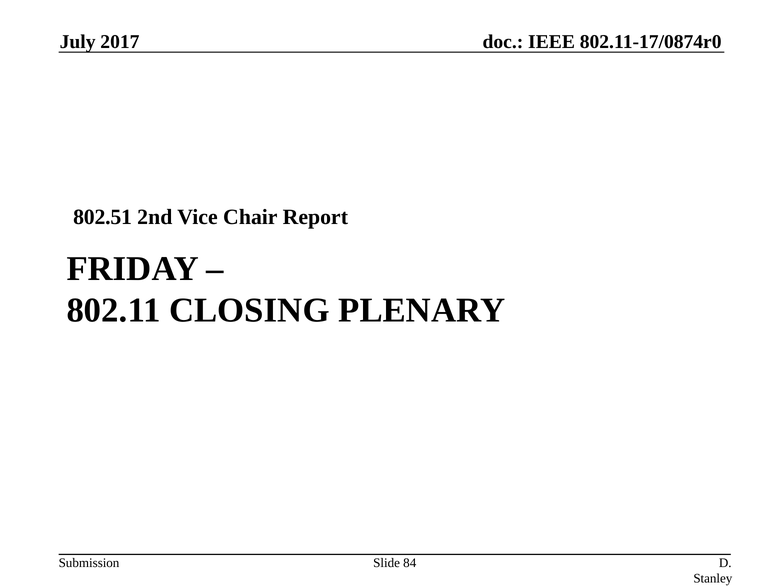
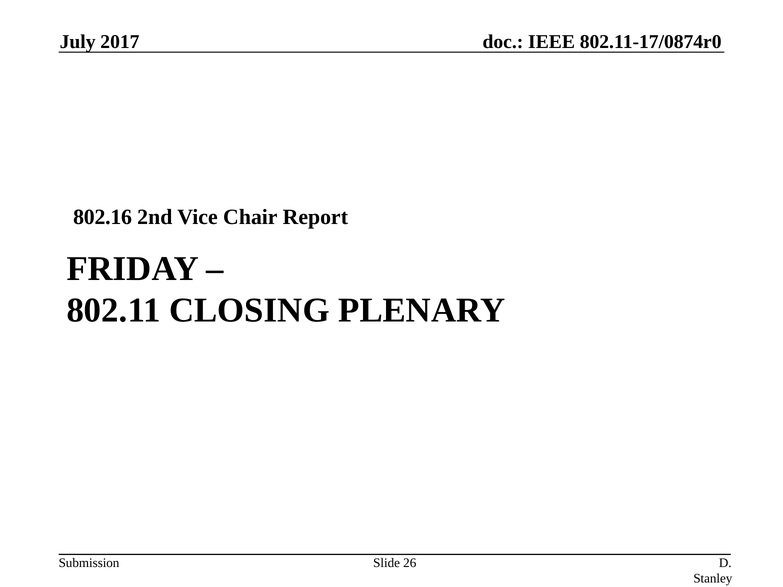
802.51: 802.51 -> 802.16 (103, 217)
84: 84 -> 26 (410, 563)
